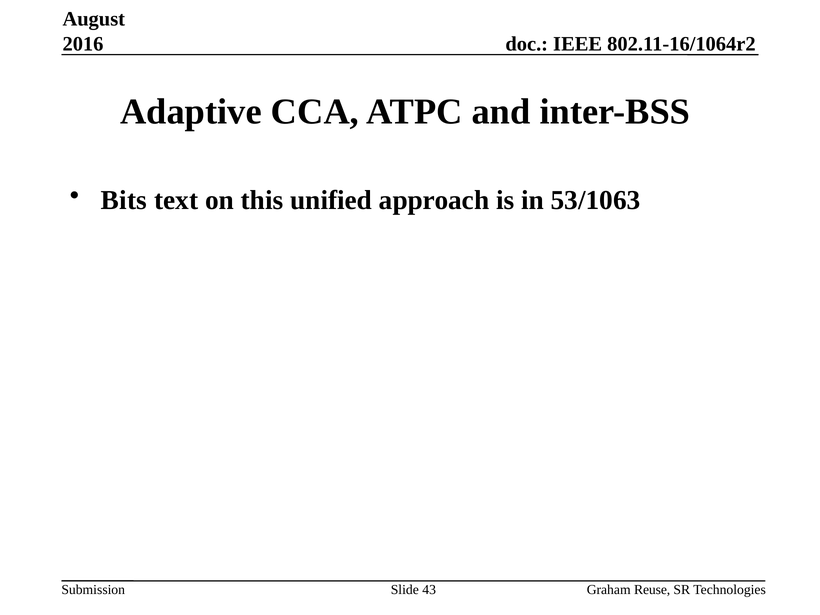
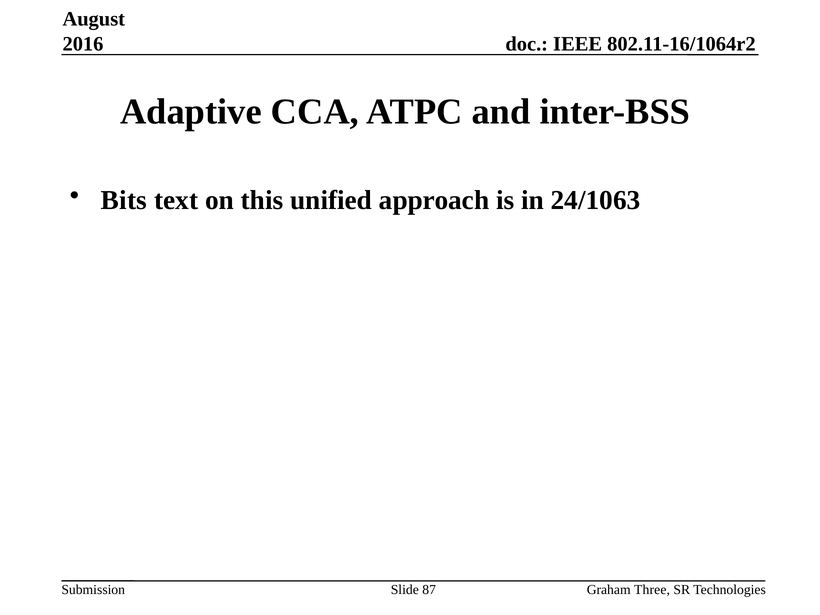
53/1063: 53/1063 -> 24/1063 (596, 200)
43: 43 -> 87 (429, 590)
Reuse: Reuse -> Three (652, 590)
